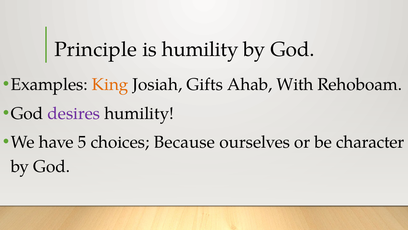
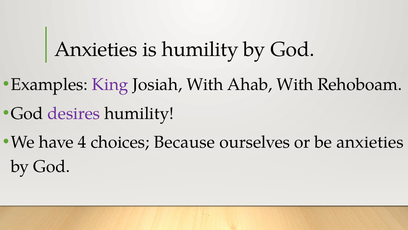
Principle: Principle -> Anxieties (96, 49)
King colour: orange -> purple (110, 84)
Josiah Gifts: Gifts -> With (205, 84)
5: 5 -> 4 (82, 142)
be character: character -> anxieties (370, 142)
